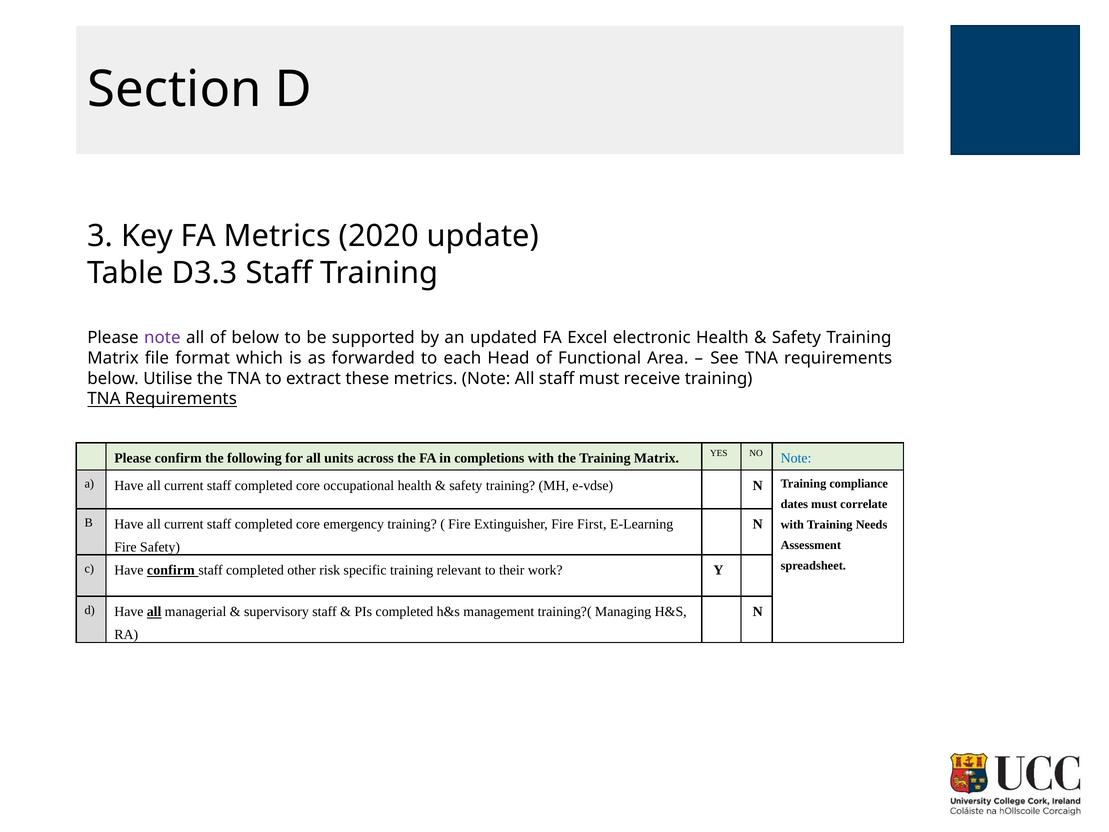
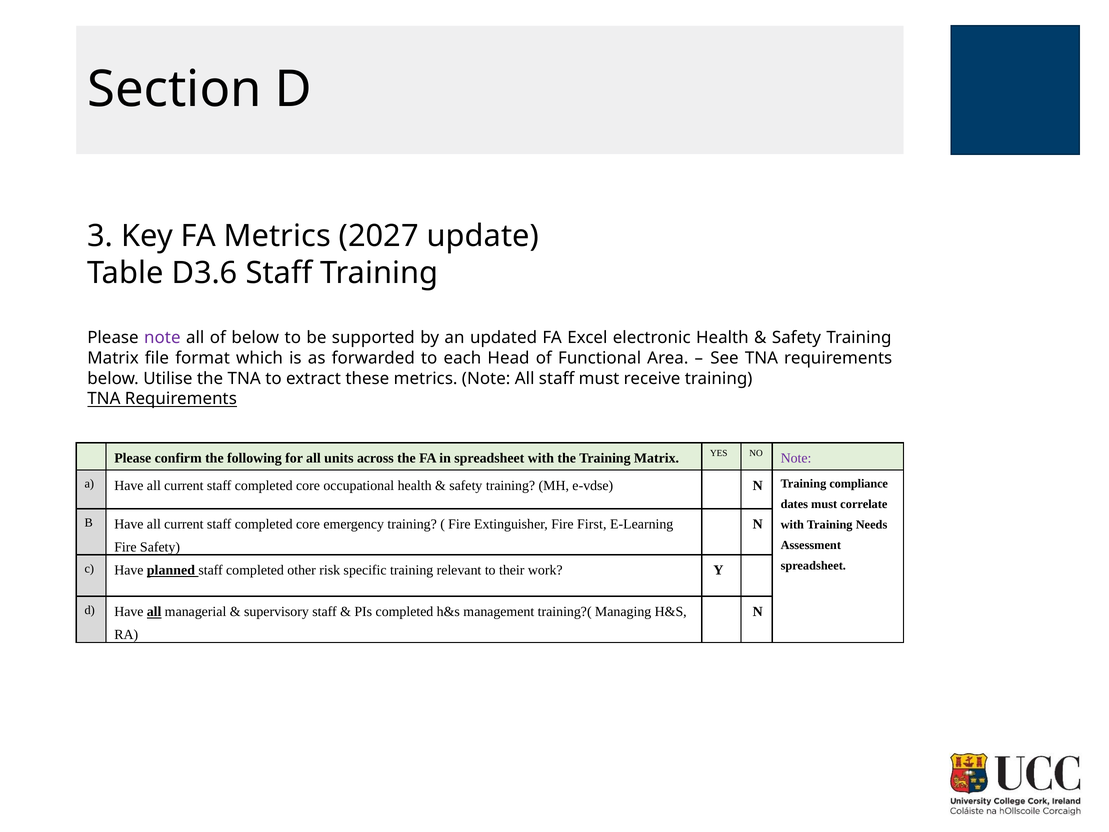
2020: 2020 -> 2027 (379, 236)
D3.3: D3.3 -> D3.6 (205, 273)
in completions: completions -> spreadsheet (489, 458)
Note colour: blue -> purple (796, 458)
Have confirm: confirm -> planned (171, 570)
